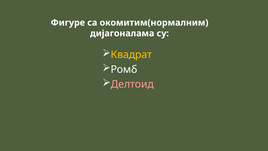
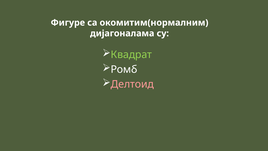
Квадрат colour: yellow -> light green (131, 55)
